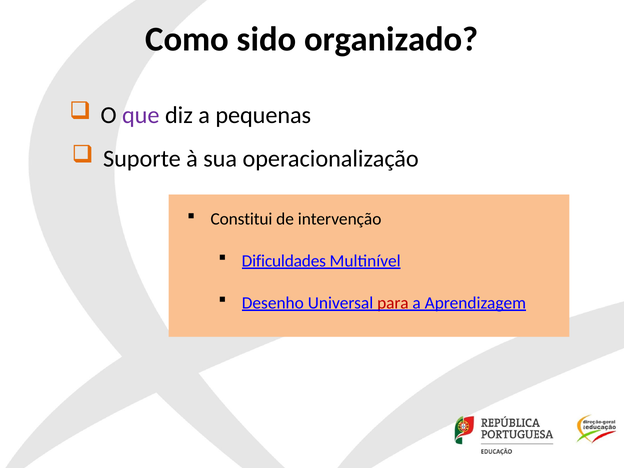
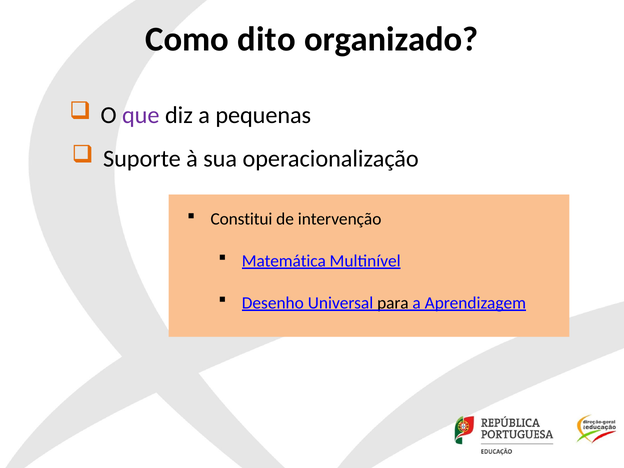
sido: sido -> dito (267, 40)
Dificuldades: Dificuldades -> Matemática (284, 261)
para colour: red -> black (393, 303)
